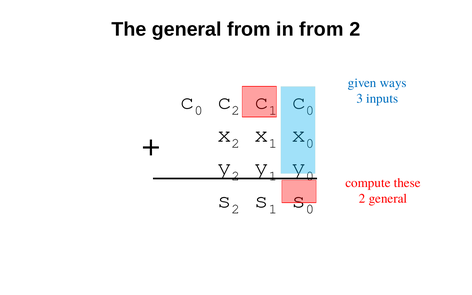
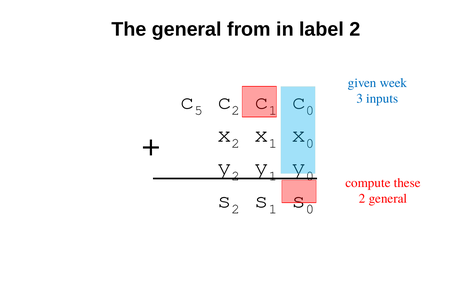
in from: from -> label (322, 29)
ways: ways -> week (393, 83)
0: 0 -> 5 (199, 110)
